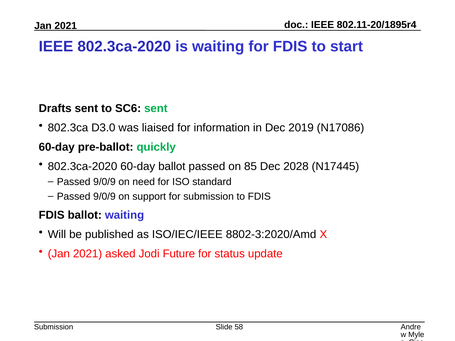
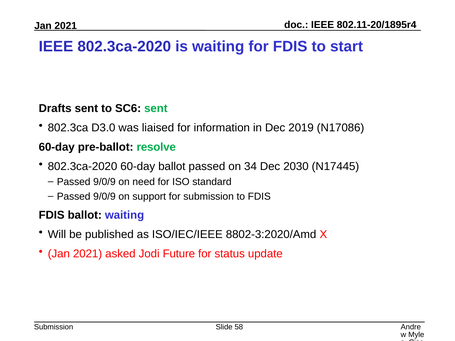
quickly: quickly -> resolve (156, 147)
85: 85 -> 34 (250, 167)
2028: 2028 -> 2030 (296, 167)
